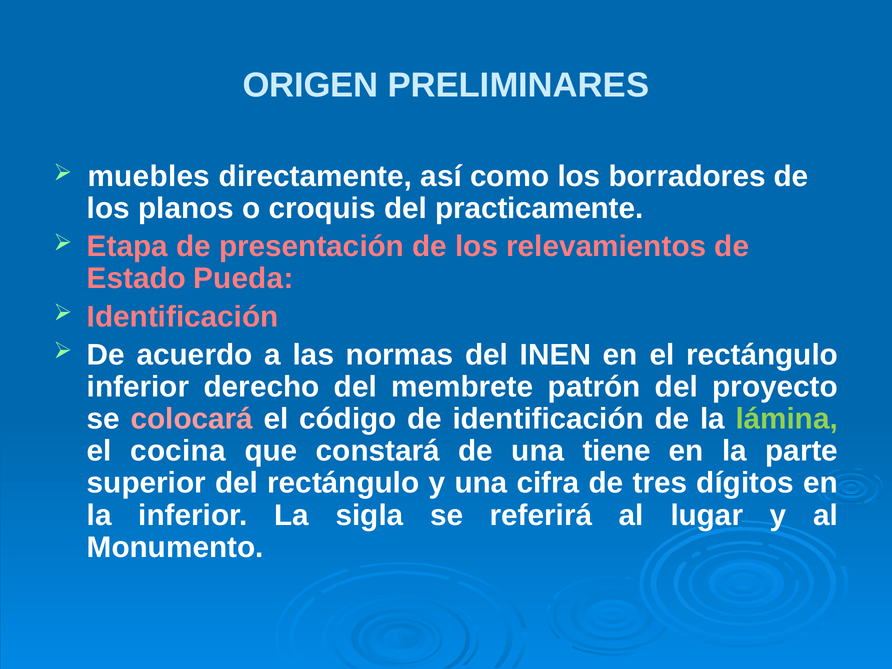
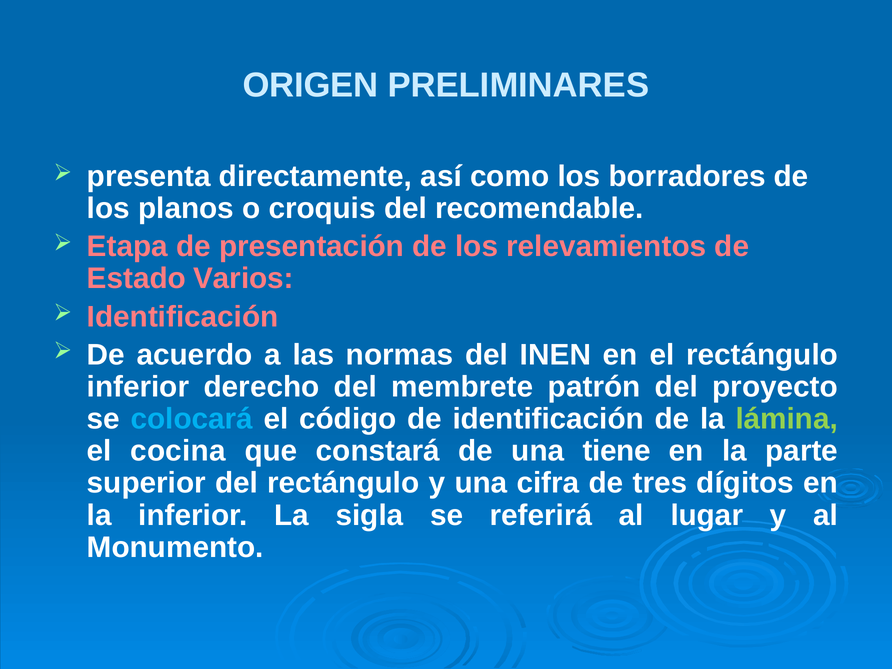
muebles: muebles -> presenta (149, 176)
practicamente: practicamente -> recomendable (539, 209)
Pueda: Pueda -> Varios (244, 279)
colocará colour: pink -> light blue (192, 419)
